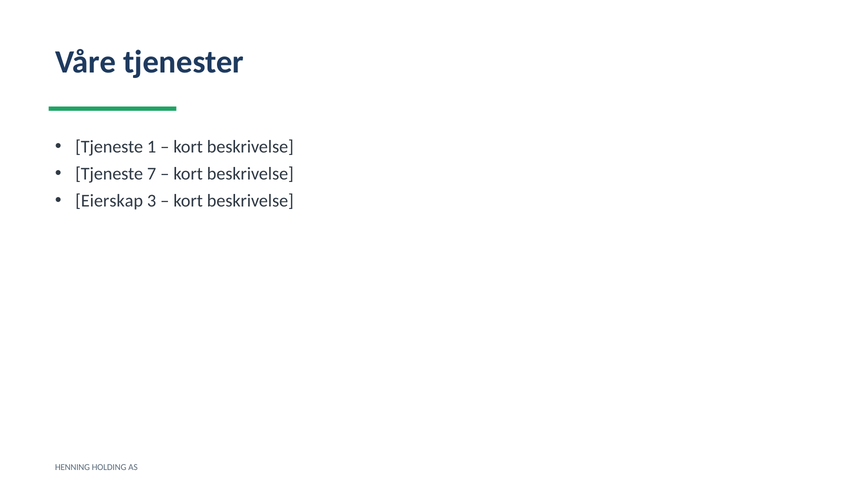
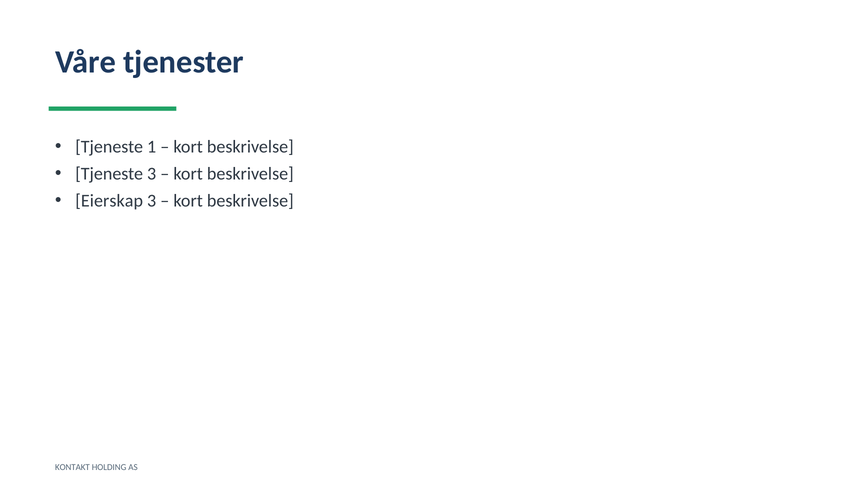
Tjeneste 7: 7 -> 3 (152, 174)
HENNING: HENNING -> KONTAKT (72, 467)
